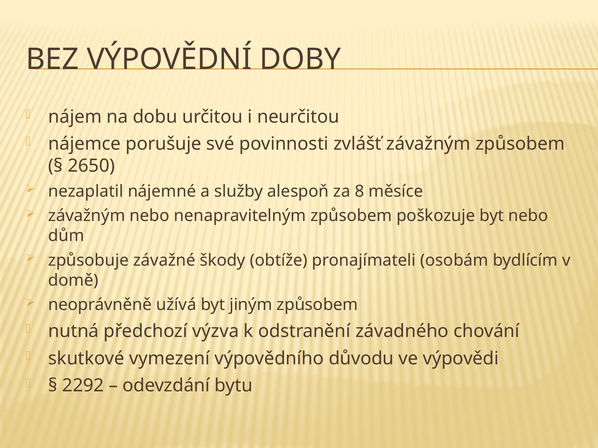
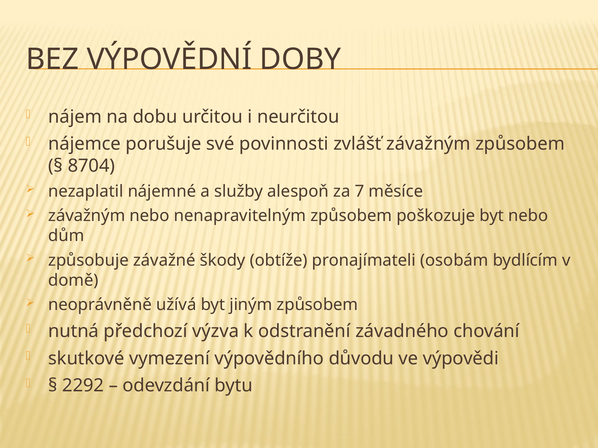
2650: 2650 -> 8704 (91, 166)
8: 8 -> 7 (359, 191)
